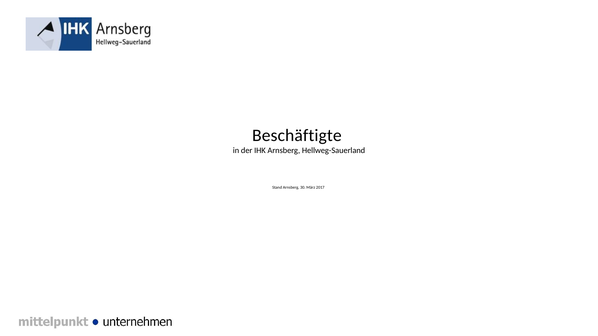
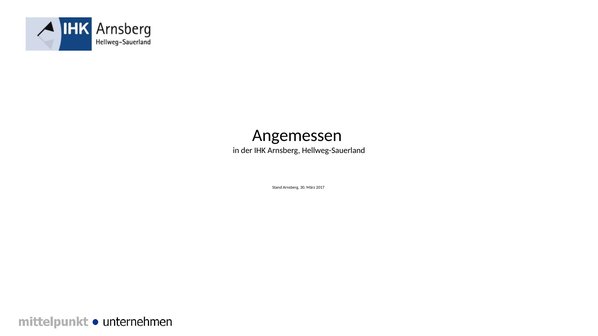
Beschäftigte: Beschäftigte -> Angemessen (297, 136)
